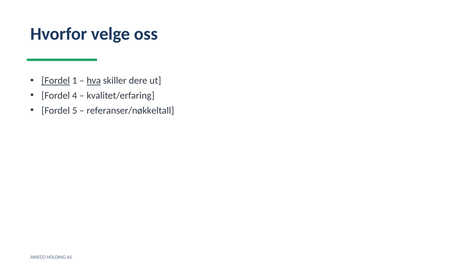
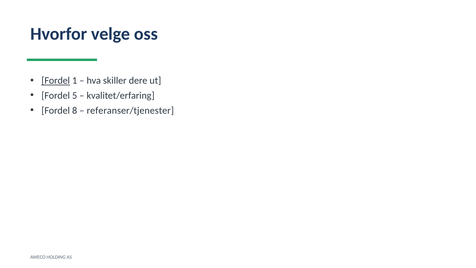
hva underline: present -> none (94, 81)
4: 4 -> 5 (75, 96)
5: 5 -> 8 (75, 110)
referanser/nøkkeltall: referanser/nøkkeltall -> referanser/tjenester (130, 110)
